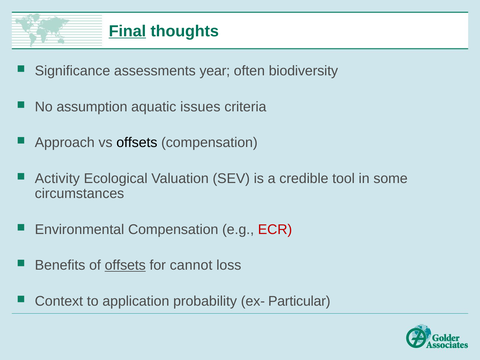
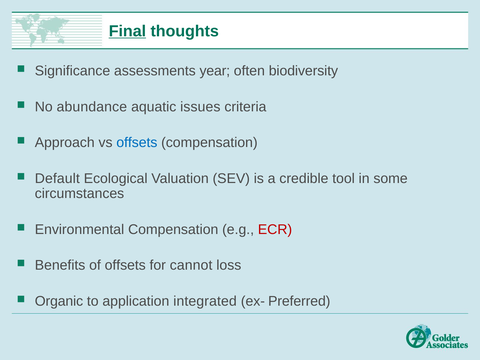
assumption: assumption -> abundance (92, 107)
offsets colour: black -> blue (137, 143)
Activity: Activity -> Default (57, 179)
offsets underline: present -> none (125, 265)
Context: Context -> Organic (59, 301)
probability: probability -> integrated (205, 301)
Particular: Particular -> Preferred (299, 301)
